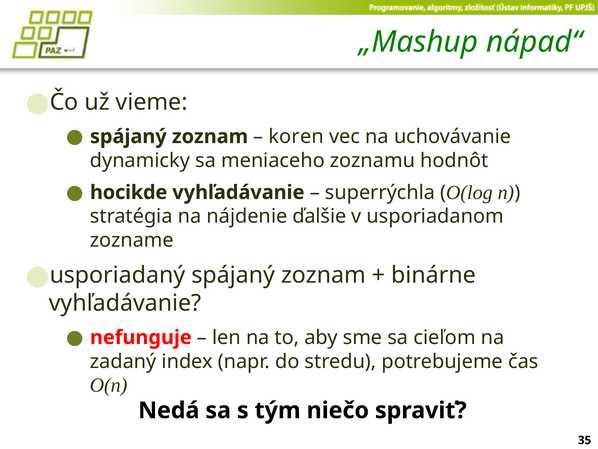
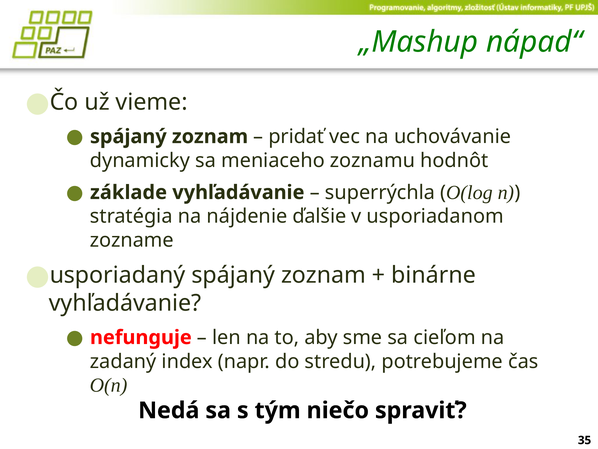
koren: koren -> pridať (296, 136)
hocikde: hocikde -> základe (128, 192)
